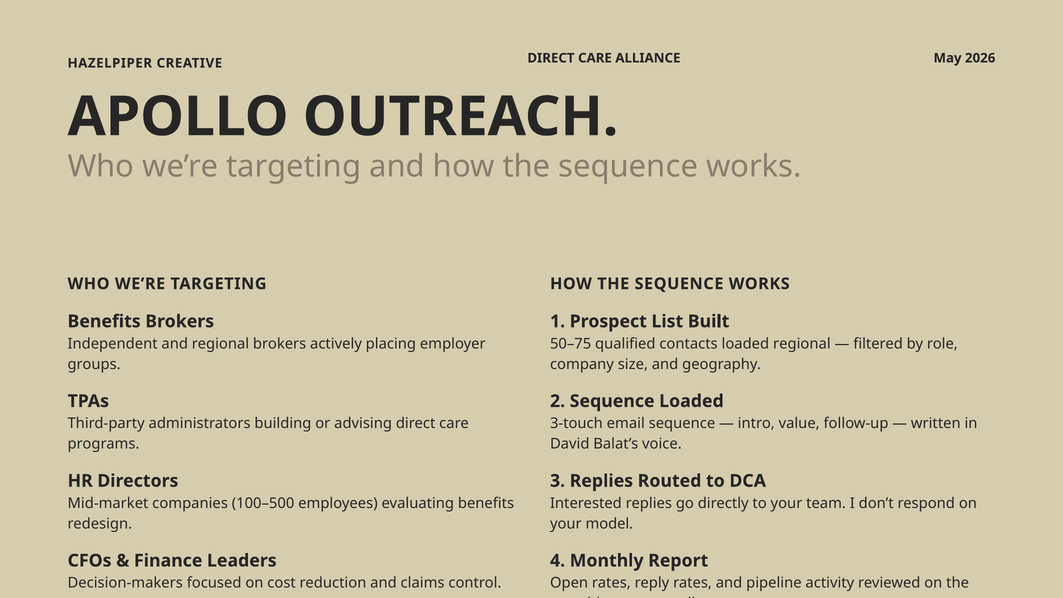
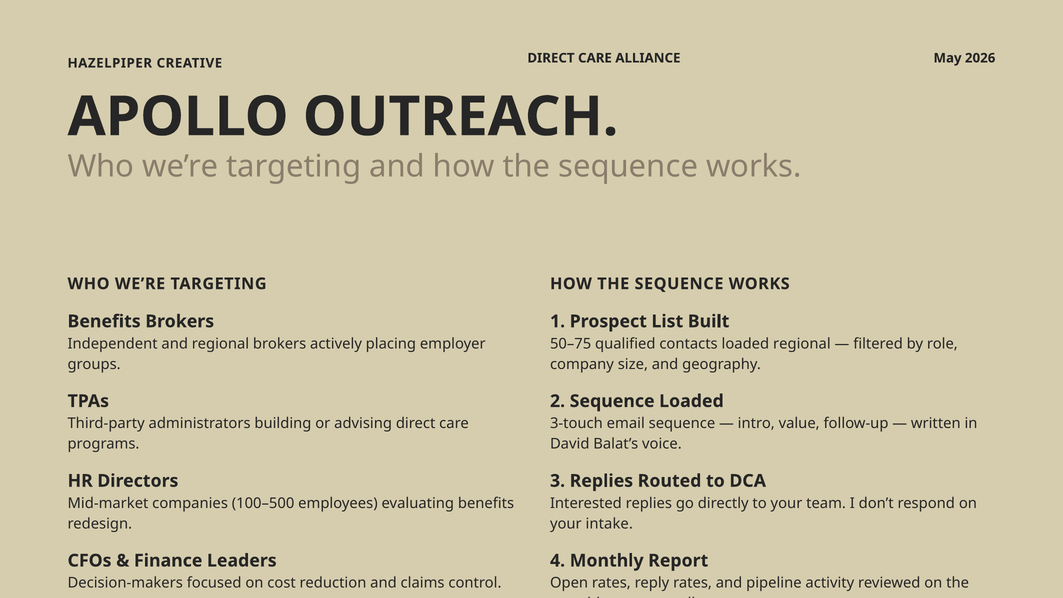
model: model -> intake (609, 524)
